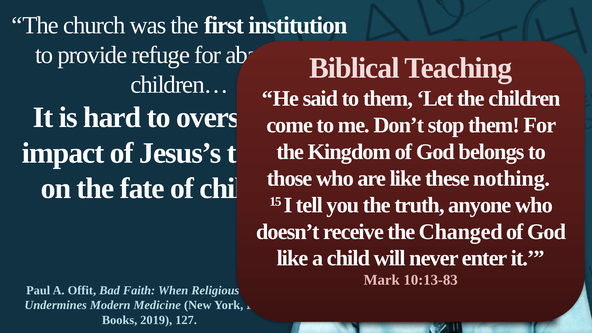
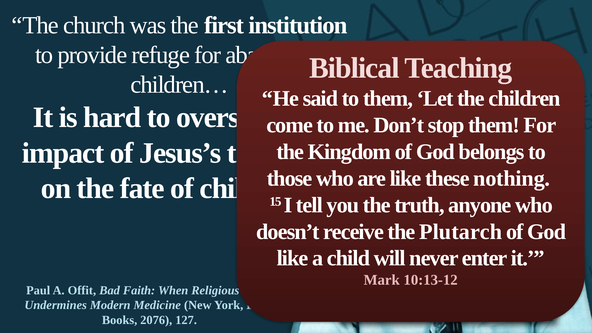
Changed: Changed -> Plutarch (461, 232)
10:13-83: 10:13-83 -> 10:13-12 (431, 280)
2019: 2019 -> 2076 (156, 320)
